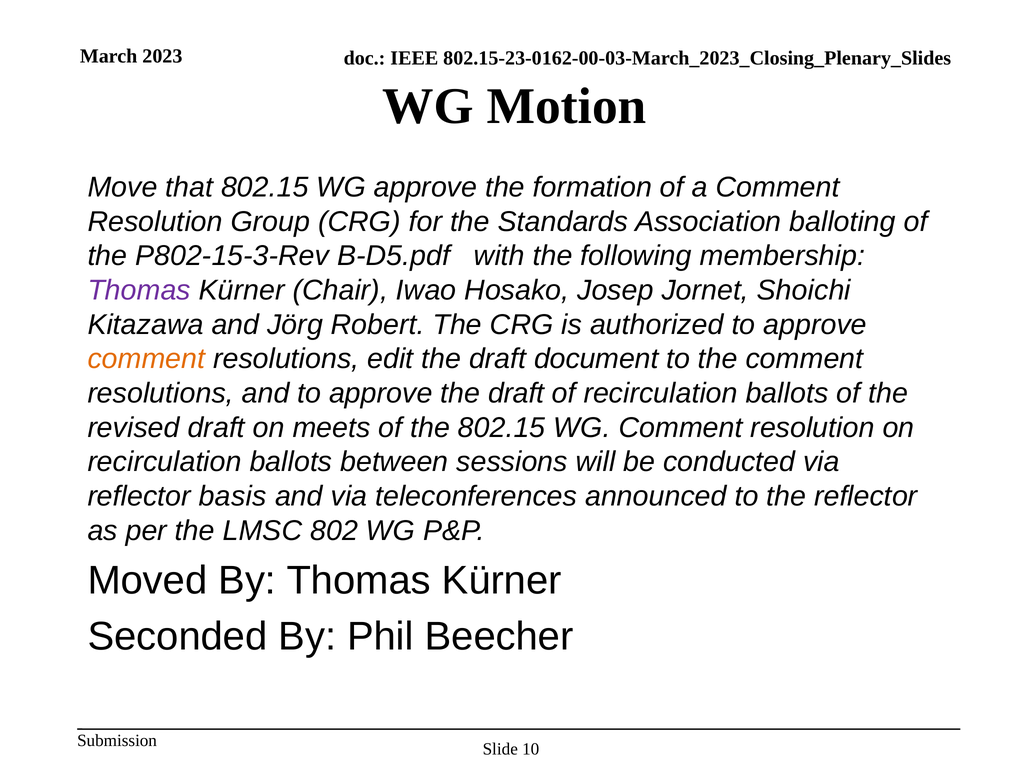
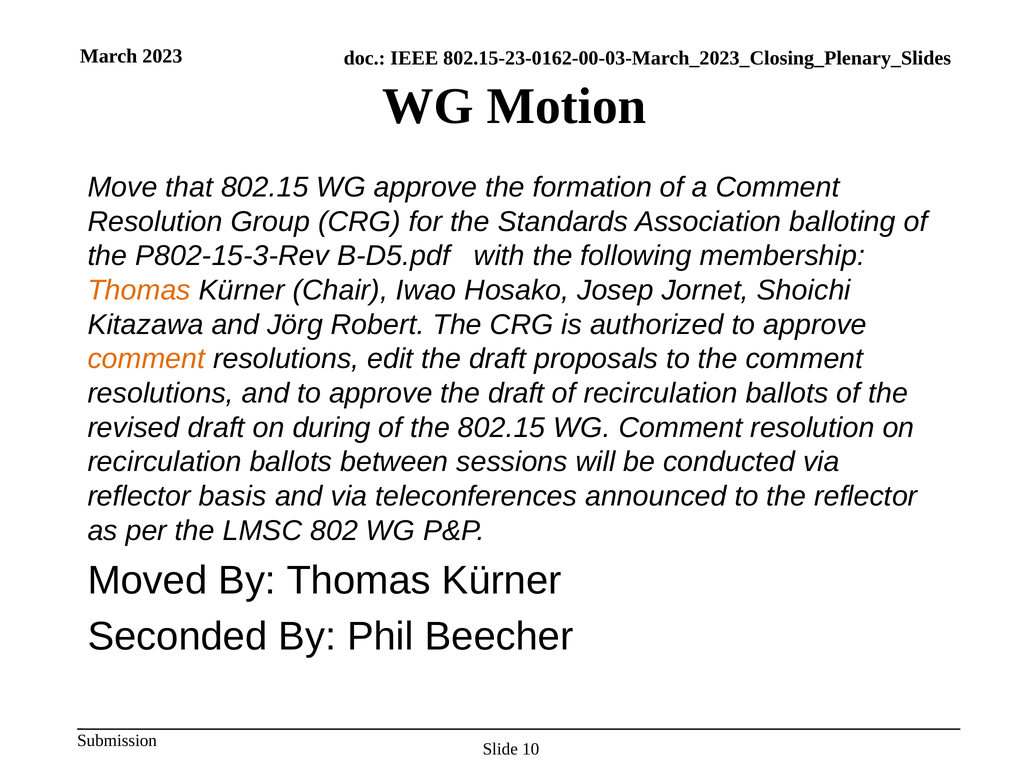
Thomas colour: purple -> orange (139, 290)
document: document -> proposals (596, 359)
meets: meets -> during (332, 427)
